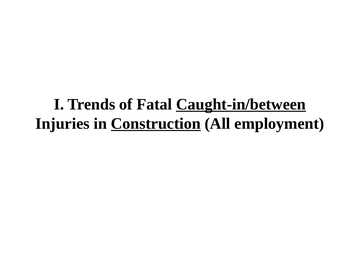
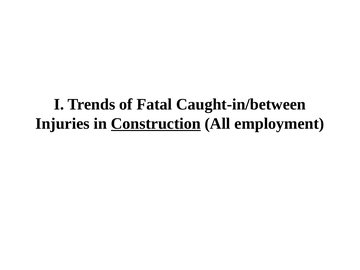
Caught-in/between underline: present -> none (241, 104)
